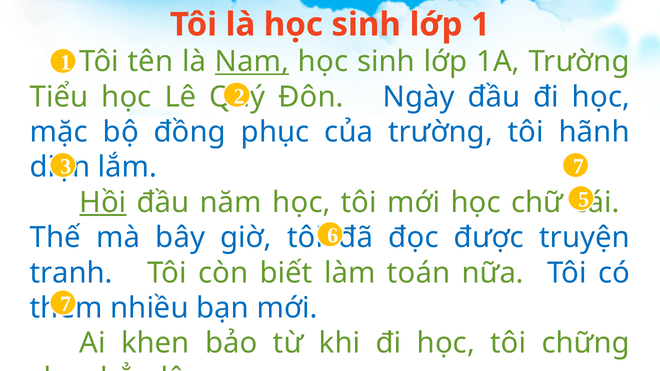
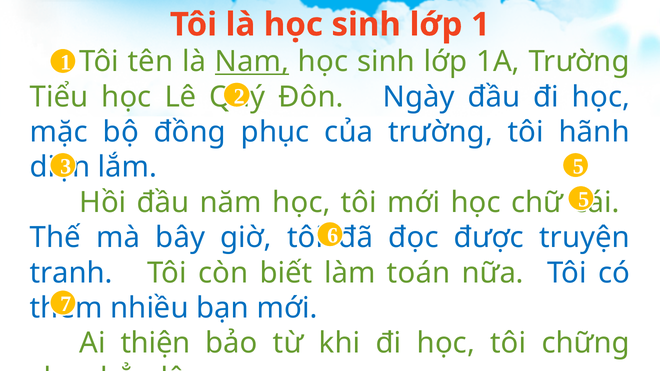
7: 7 -> 5 (578, 167)
Hồi underline: present -> none (103, 203)
khen: khen -> thiện (156, 343)
